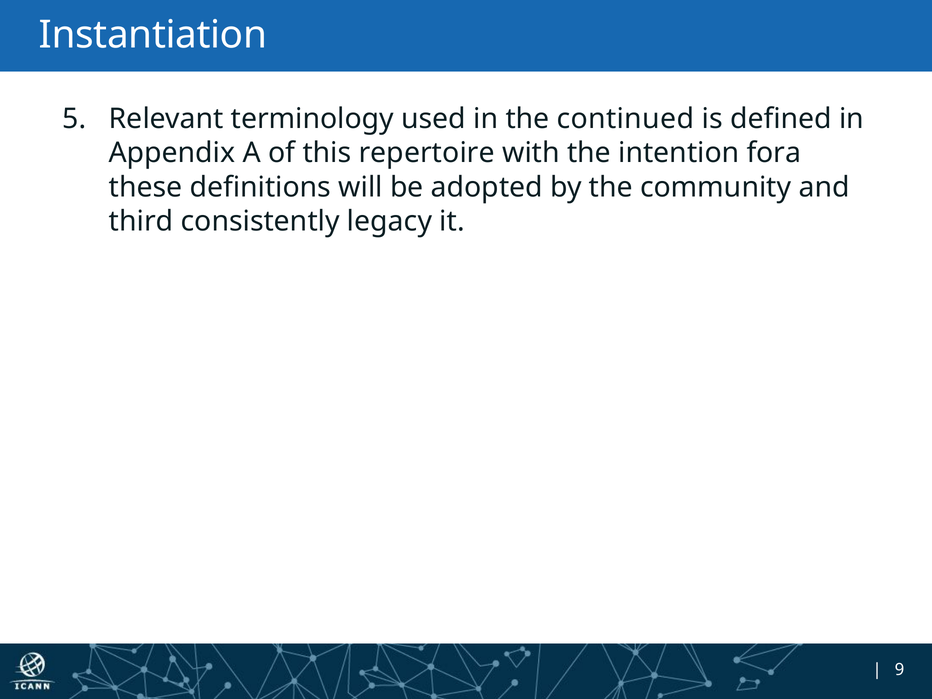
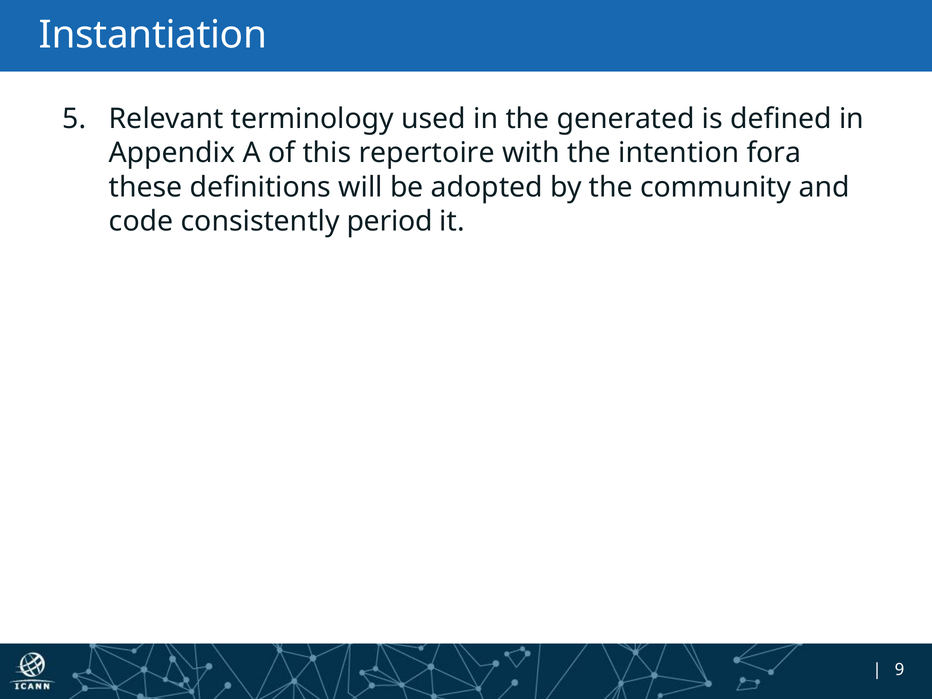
continued: continued -> generated (626, 119)
third: third -> code (141, 221)
legacy: legacy -> period (390, 221)
